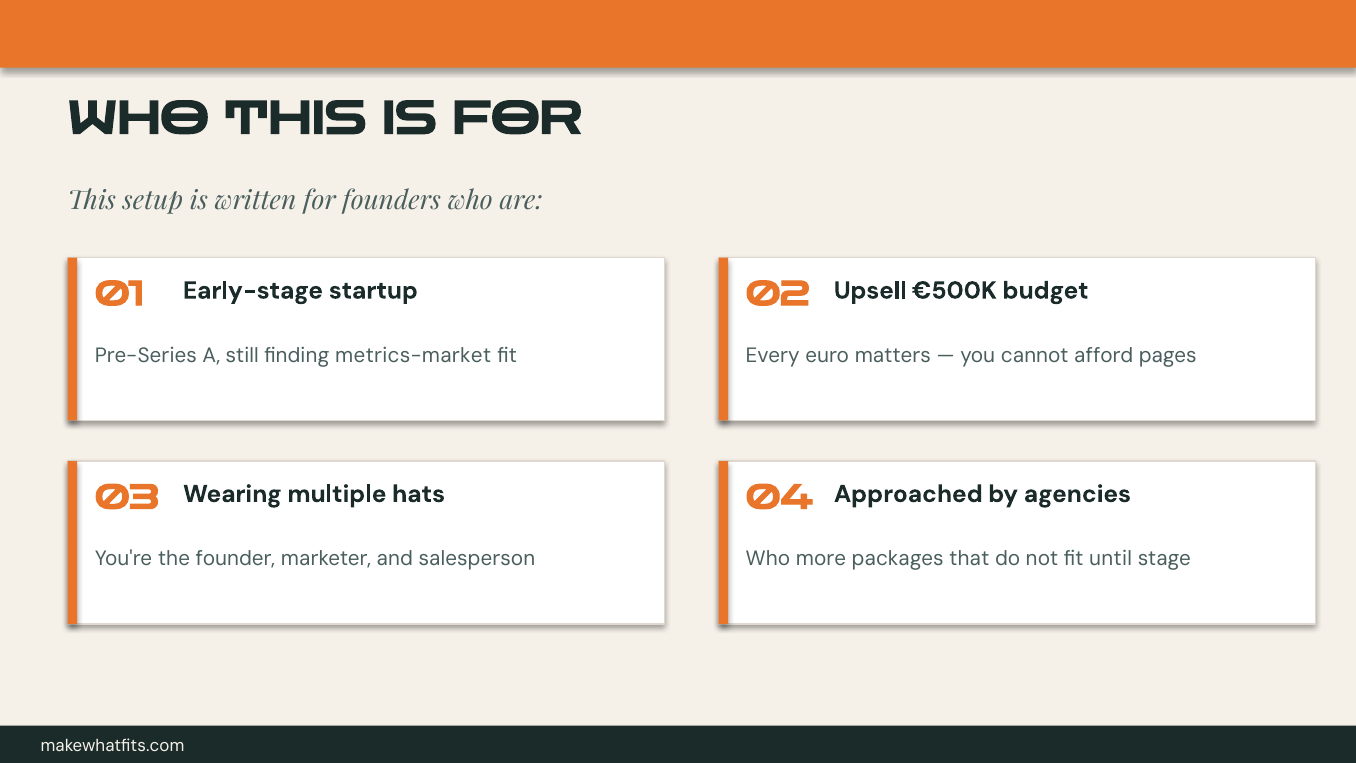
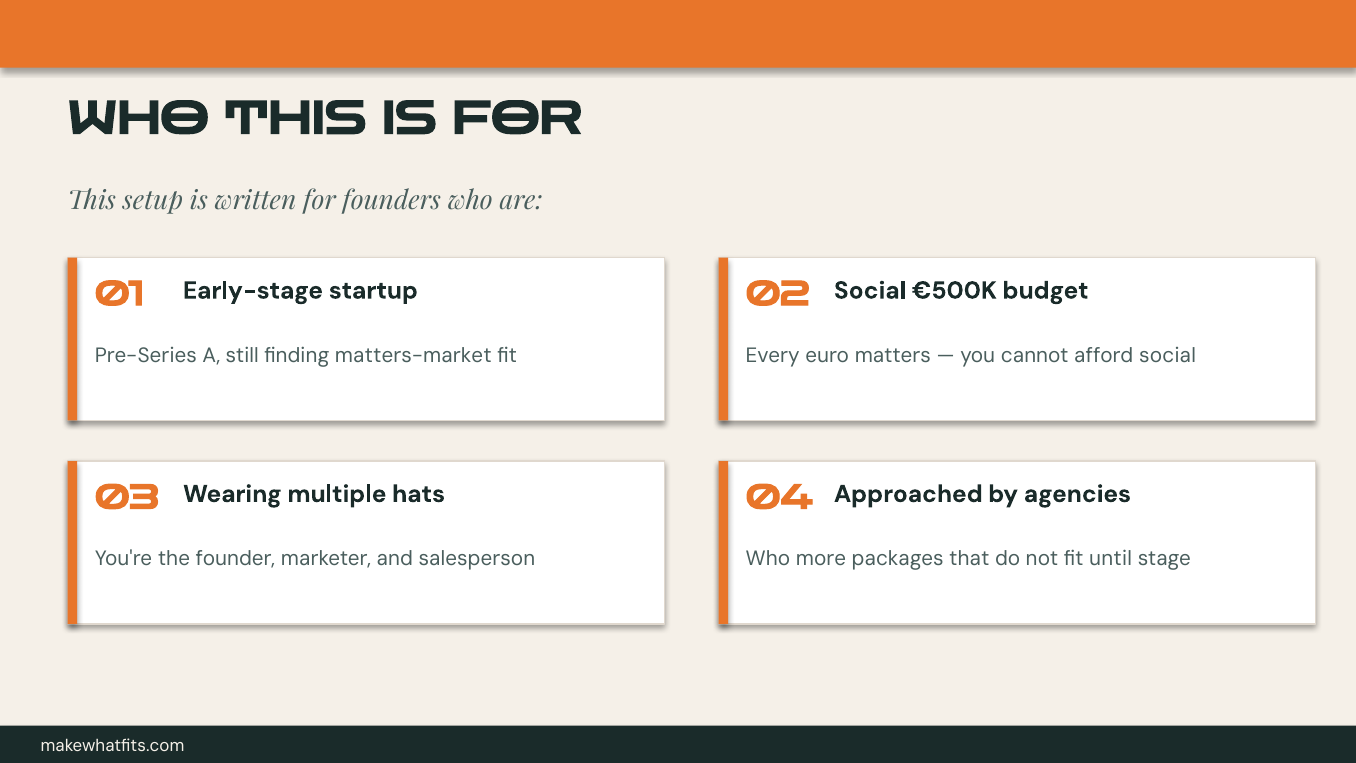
02 Upsell: Upsell -> Social (870, 290)
metrics-market: metrics-market -> matters-market (413, 356)
afford pages: pages -> social (1168, 356)
